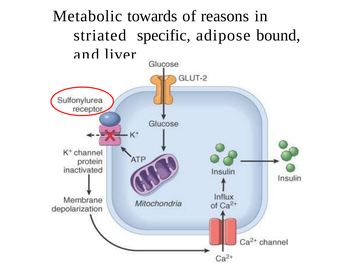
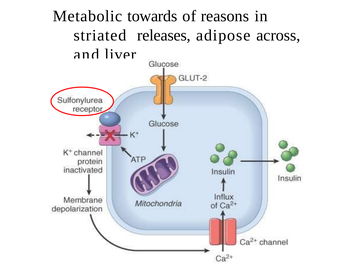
specific: specific -> releases (164, 35)
bound: bound -> across (278, 35)
